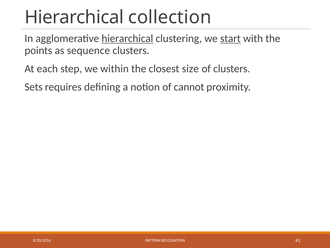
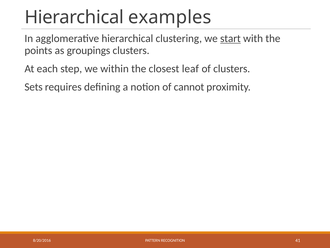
collection: collection -> examples (170, 17)
hierarchical underline: present -> none (127, 38)
sequence: sequence -> groupings (88, 50)
size: size -> leaf (190, 69)
